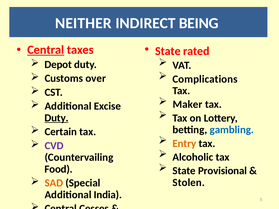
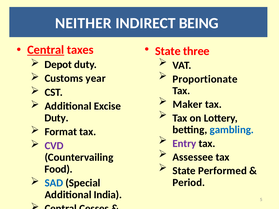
rated: rated -> three (196, 51)
Complications: Complications -> Proportionate (205, 79)
over: over -> year (96, 79)
Duty underline: present -> none (57, 118)
Certain: Certain -> Format (61, 132)
Entry colour: orange -> purple (184, 144)
Alcoholic: Alcoholic -> Assessee (193, 157)
Provisional: Provisional -> Performed (222, 171)
SAD colour: orange -> blue (54, 183)
Stolen: Stolen -> Period (189, 183)
